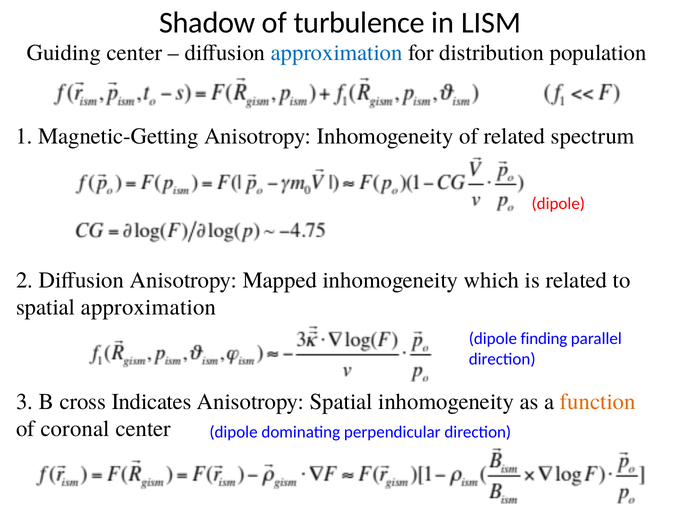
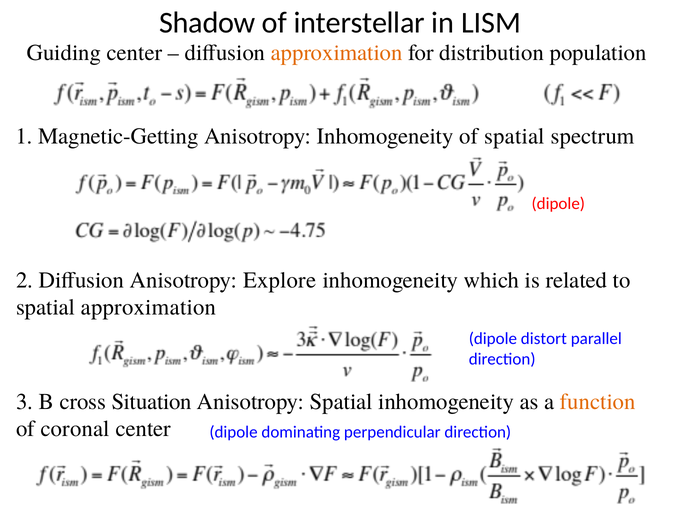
turbulence: turbulence -> interstellar (359, 23)
approximation colour: blue -> orange (337, 53)
of related: related -> spatial (514, 136)
Mapped: Mapped -> Explore (280, 280)
finding: finding -> distort (544, 338)
Indicates: Indicates -> Situation (152, 402)
